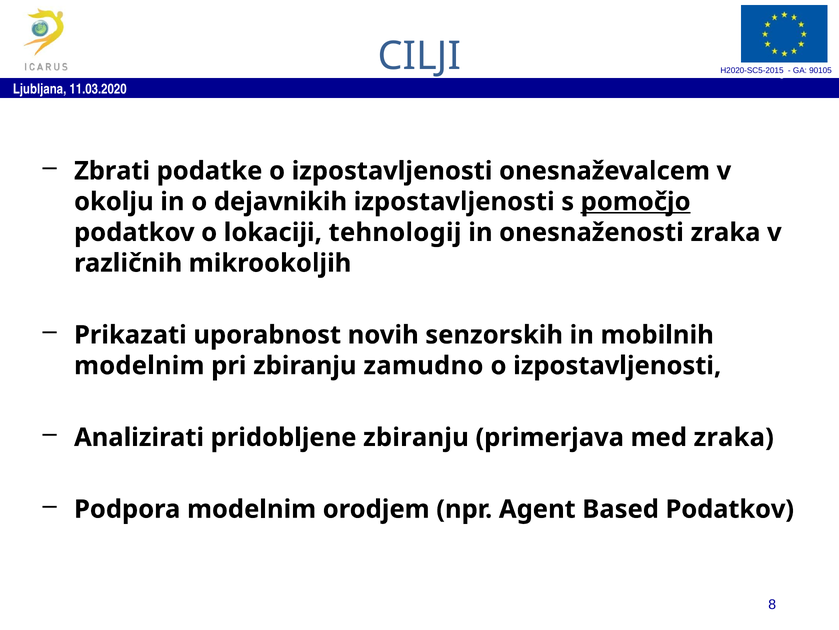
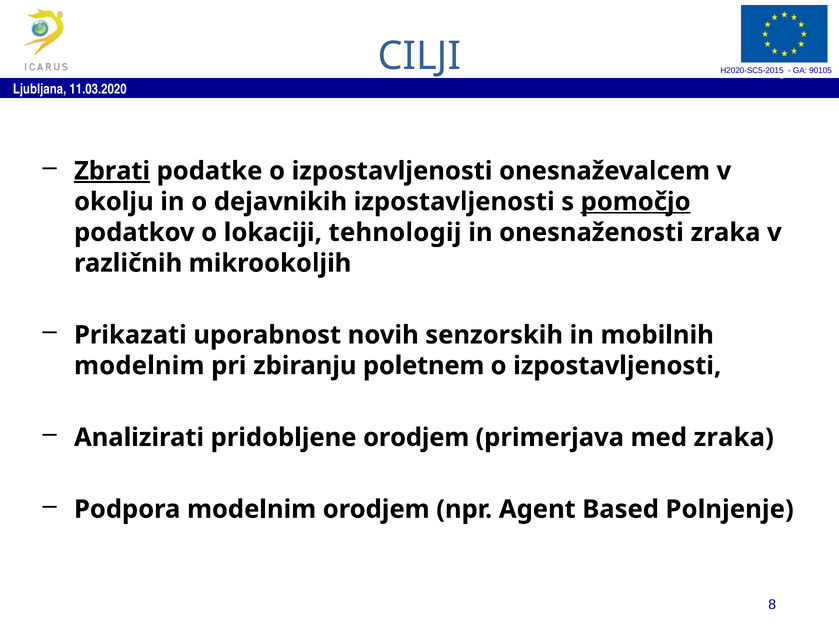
Zbrati underline: none -> present (112, 171)
zamudno: zamudno -> poletnem (424, 365)
pridobljene zbiranju: zbiranju -> orodjem (416, 437)
Based Podatkov: Podatkov -> Polnjenje (730, 509)
